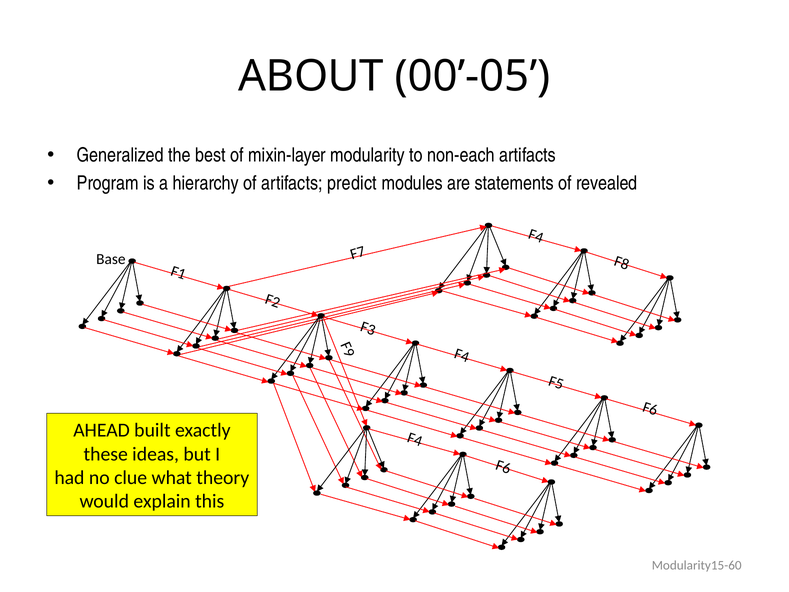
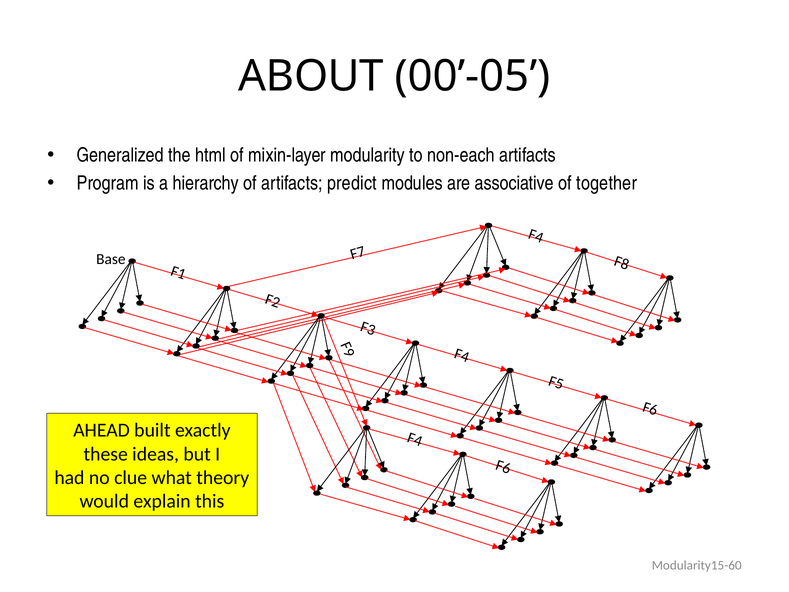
best: best -> html (211, 155)
statements: statements -> associative (514, 183)
revealed: revealed -> together (607, 183)
